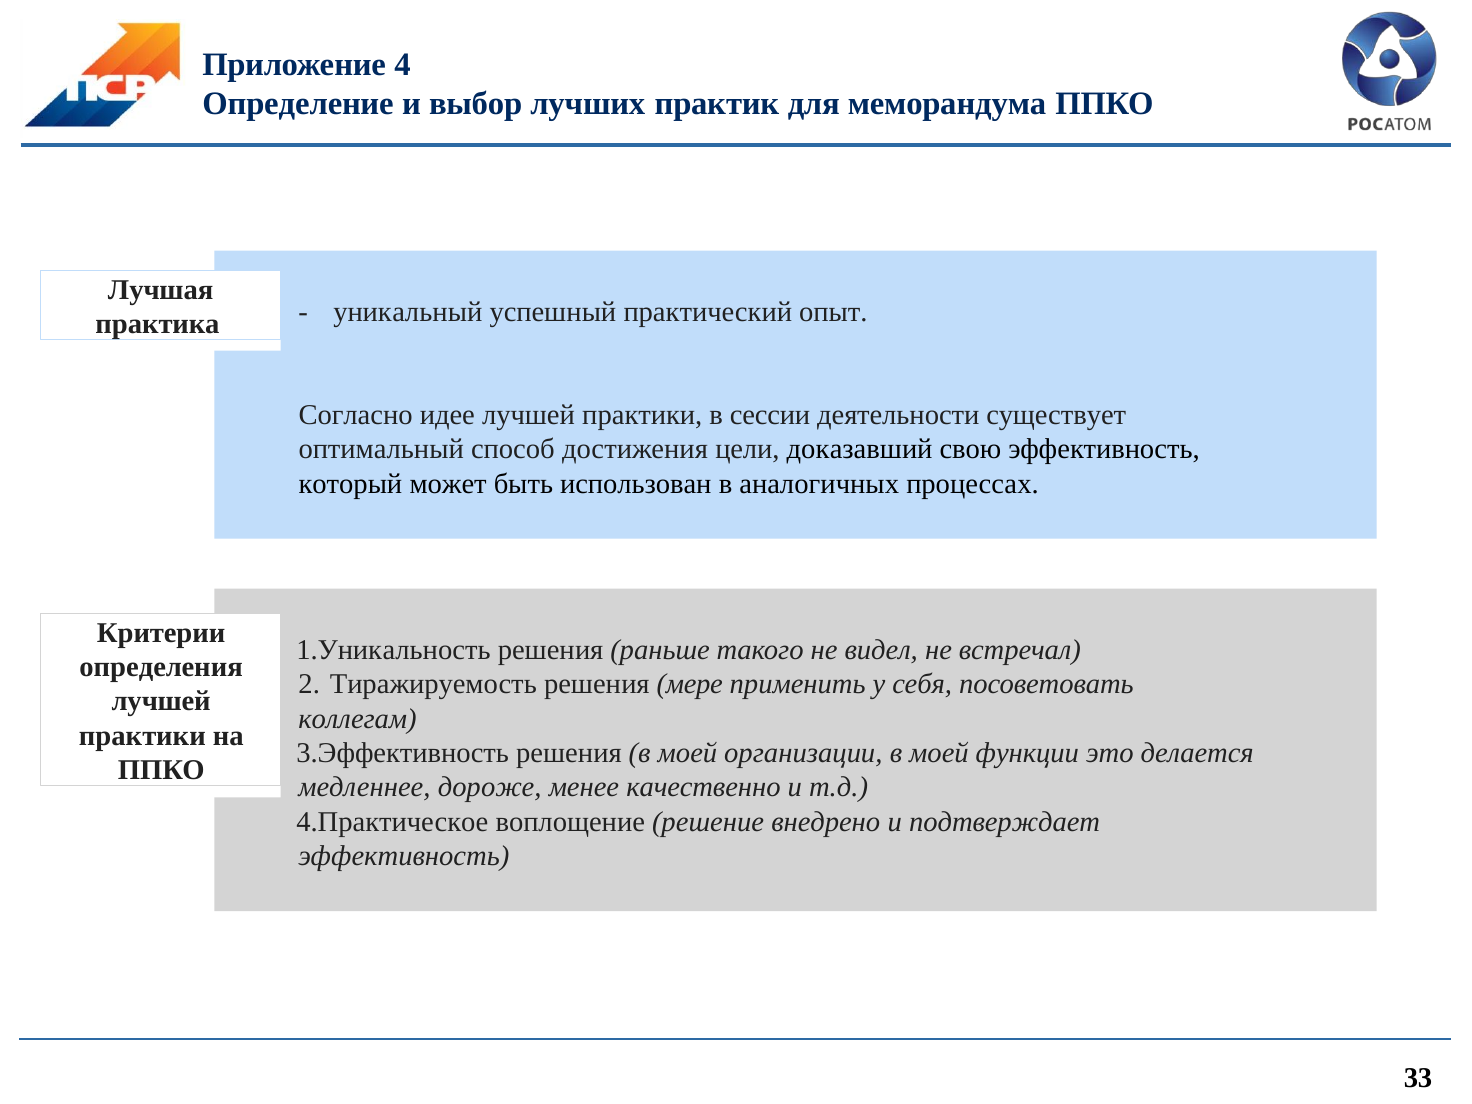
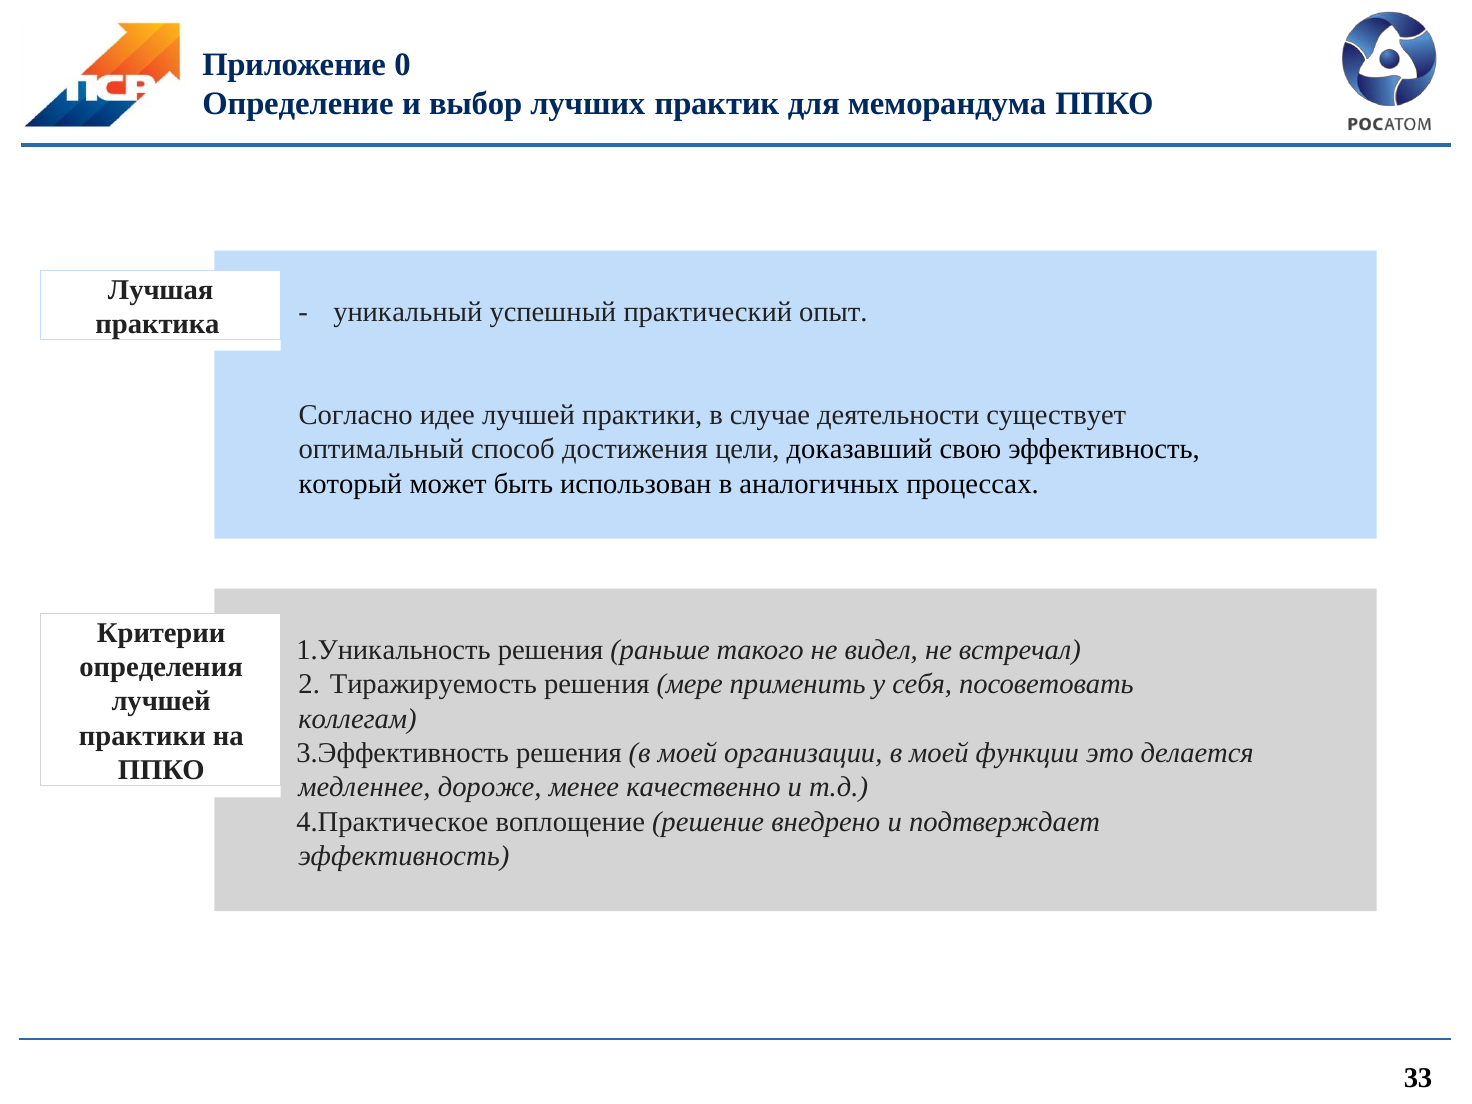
4: 4 -> 0 (403, 64)
сессии: сессии -> случае (770, 415)
